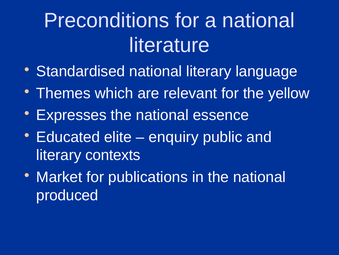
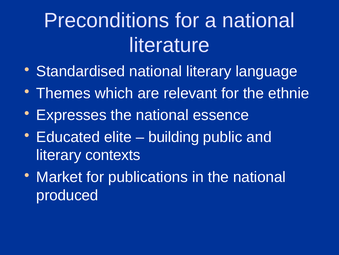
yellow: yellow -> ethnie (289, 93)
enquiry: enquiry -> building (174, 137)
